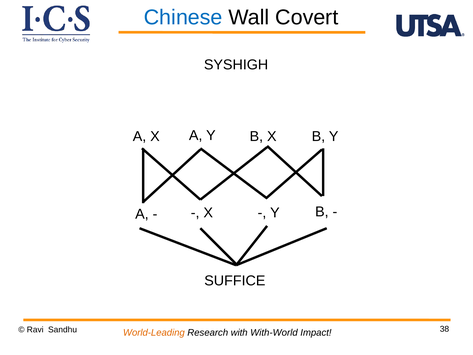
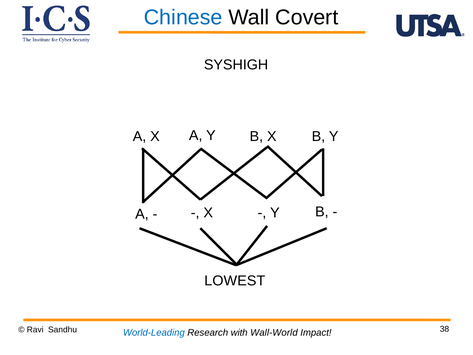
SUFFICE: SUFFICE -> LOWEST (235, 281)
World-Leading colour: orange -> blue (154, 332)
With-World: With-World -> Wall-World (274, 332)
